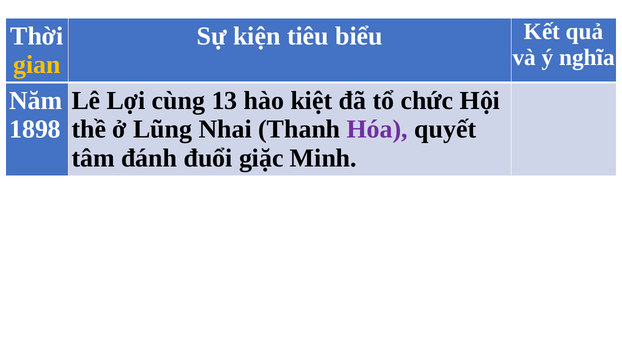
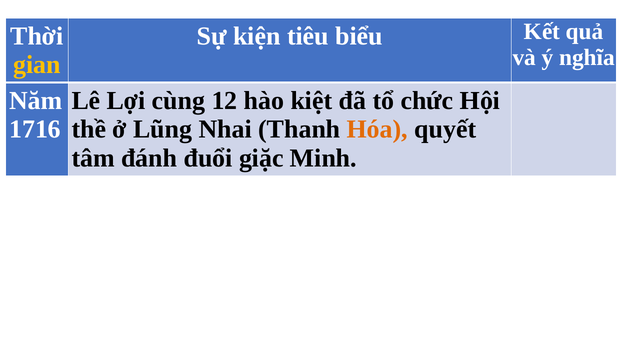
13: 13 -> 12 (225, 101)
1898: 1898 -> 1716 (35, 129)
Hóa colour: purple -> orange (377, 129)
